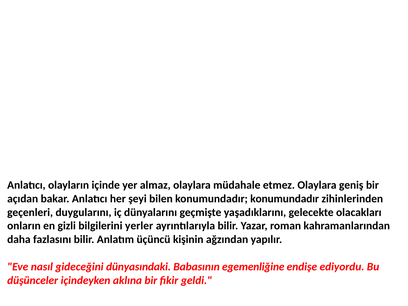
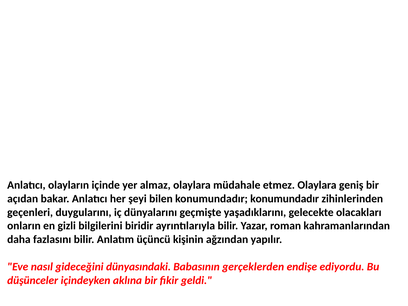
yerler: yerler -> biridir (139, 226)
egemenliğine: egemenliğine -> gerçeklerden (253, 267)
